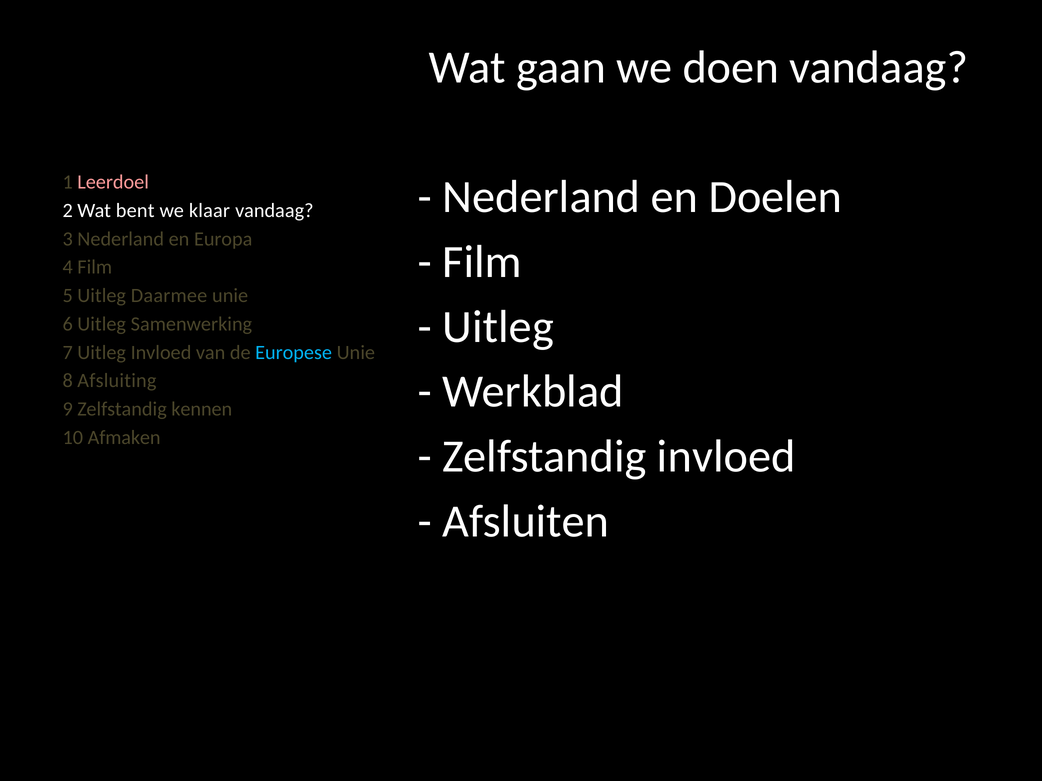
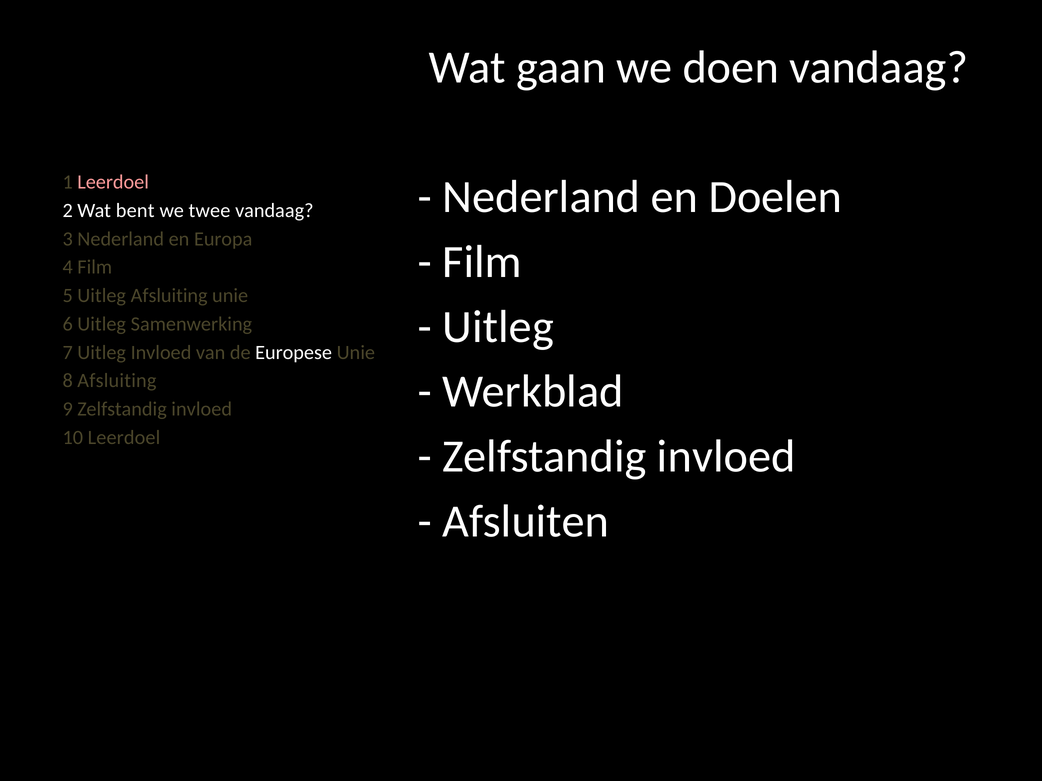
klaar: klaar -> twee (209, 211)
Uitleg Daarmee: Daarmee -> Afsluiting (169, 296)
Europese colour: light blue -> white (294, 353)
9 Zelfstandig kennen: kennen -> invloed (202, 409)
10 Afmaken: Afmaken -> Leerdoel (124, 438)
